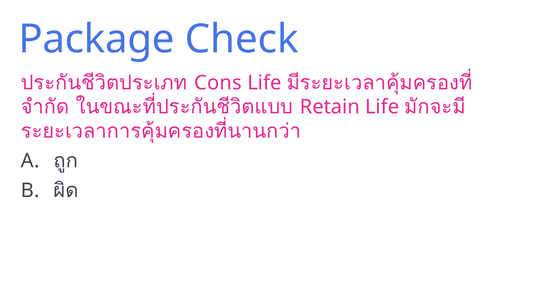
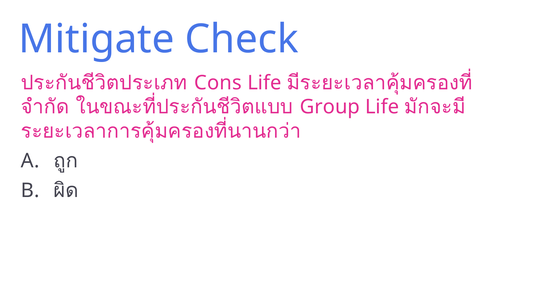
Package: Package -> Mitigate (96, 39)
Retain: Retain -> Group (330, 107)
